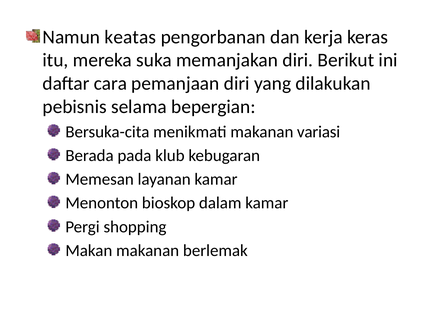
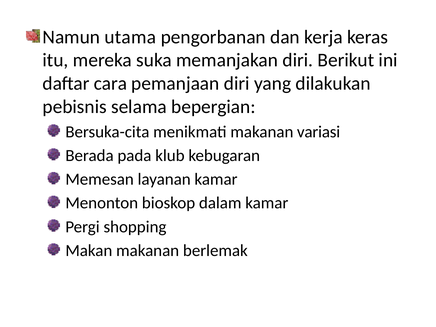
keatas: keatas -> utama (130, 37)
